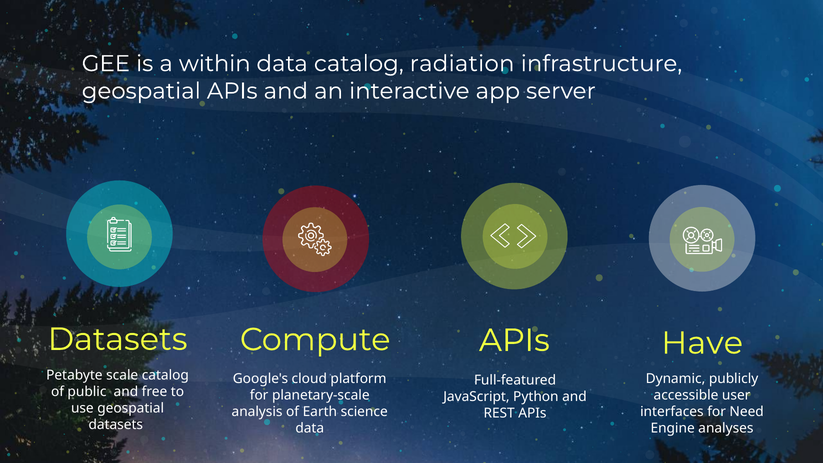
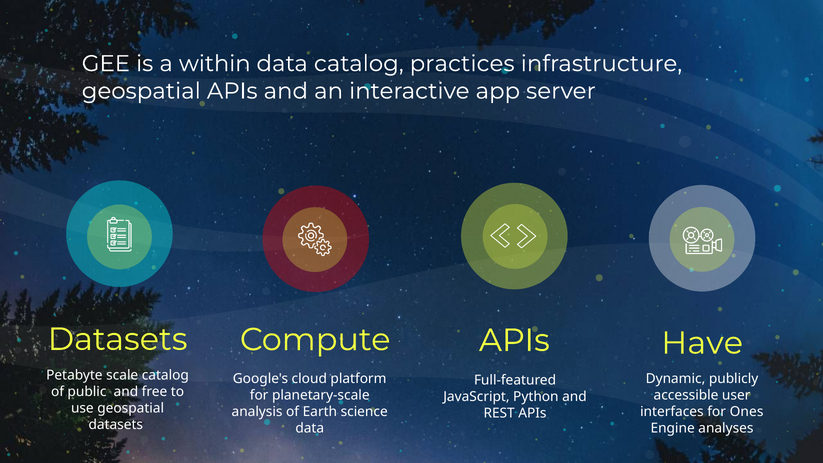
radiation: radiation -> practices (462, 64)
Need: Need -> Ones (747, 412)
